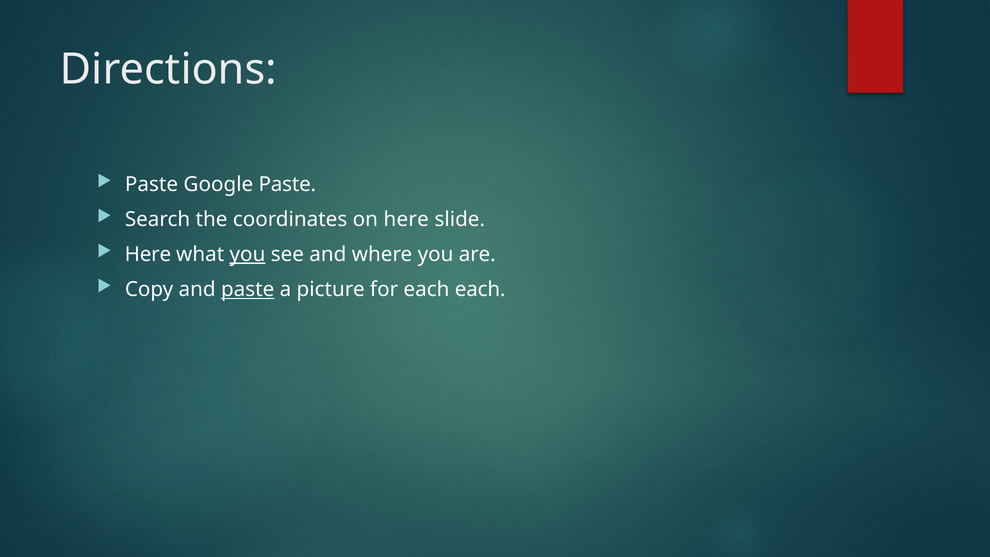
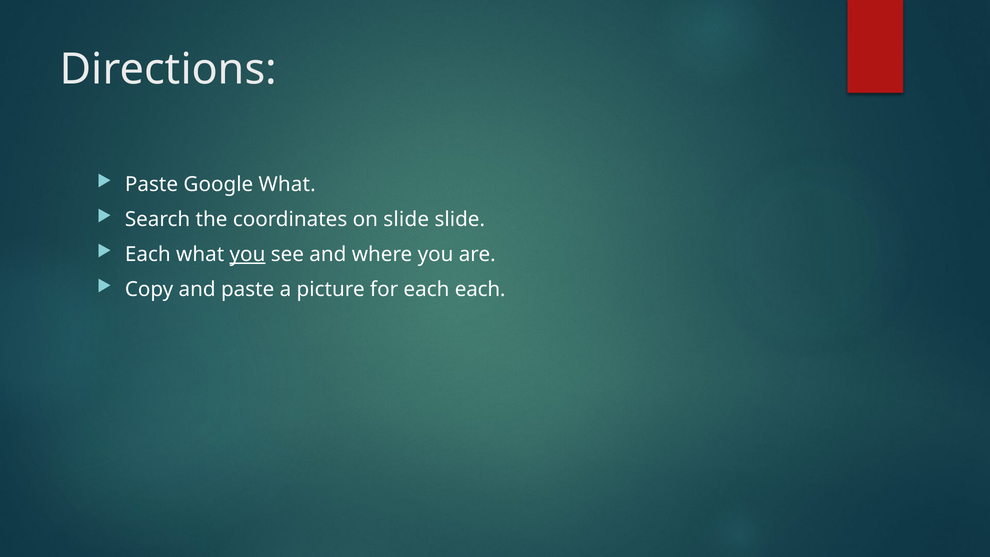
Google Paste: Paste -> What (287, 184)
on here: here -> slide (406, 219)
Here: Here -> Each (148, 254)
paste underline: present -> none (248, 289)
